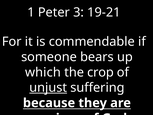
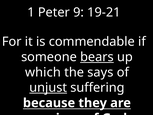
3: 3 -> 9 (79, 12)
bears underline: none -> present (97, 57)
crop: crop -> says (100, 72)
